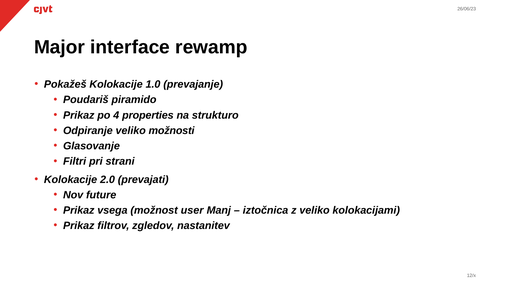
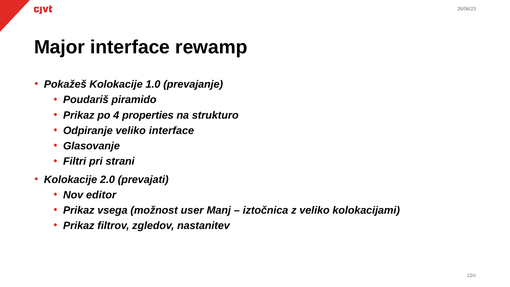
veliko možnosti: možnosti -> interface (171, 131)
future: future -> editor (101, 195)
